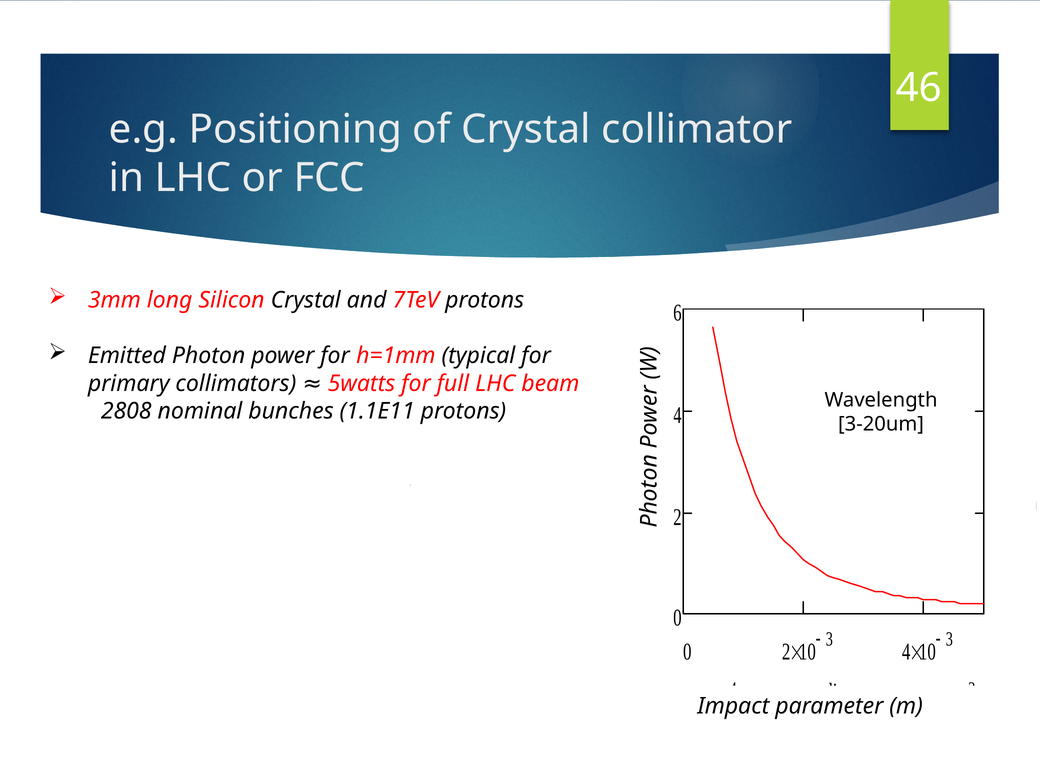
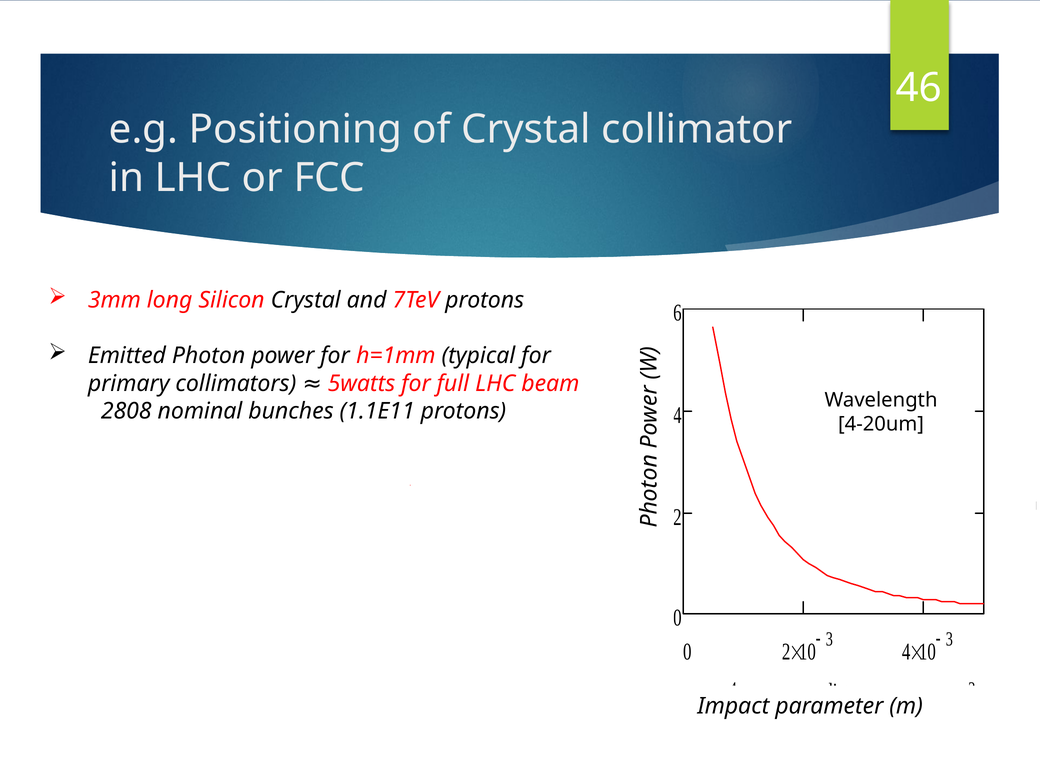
3-20um: 3-20um -> 4-20um (881, 424)
